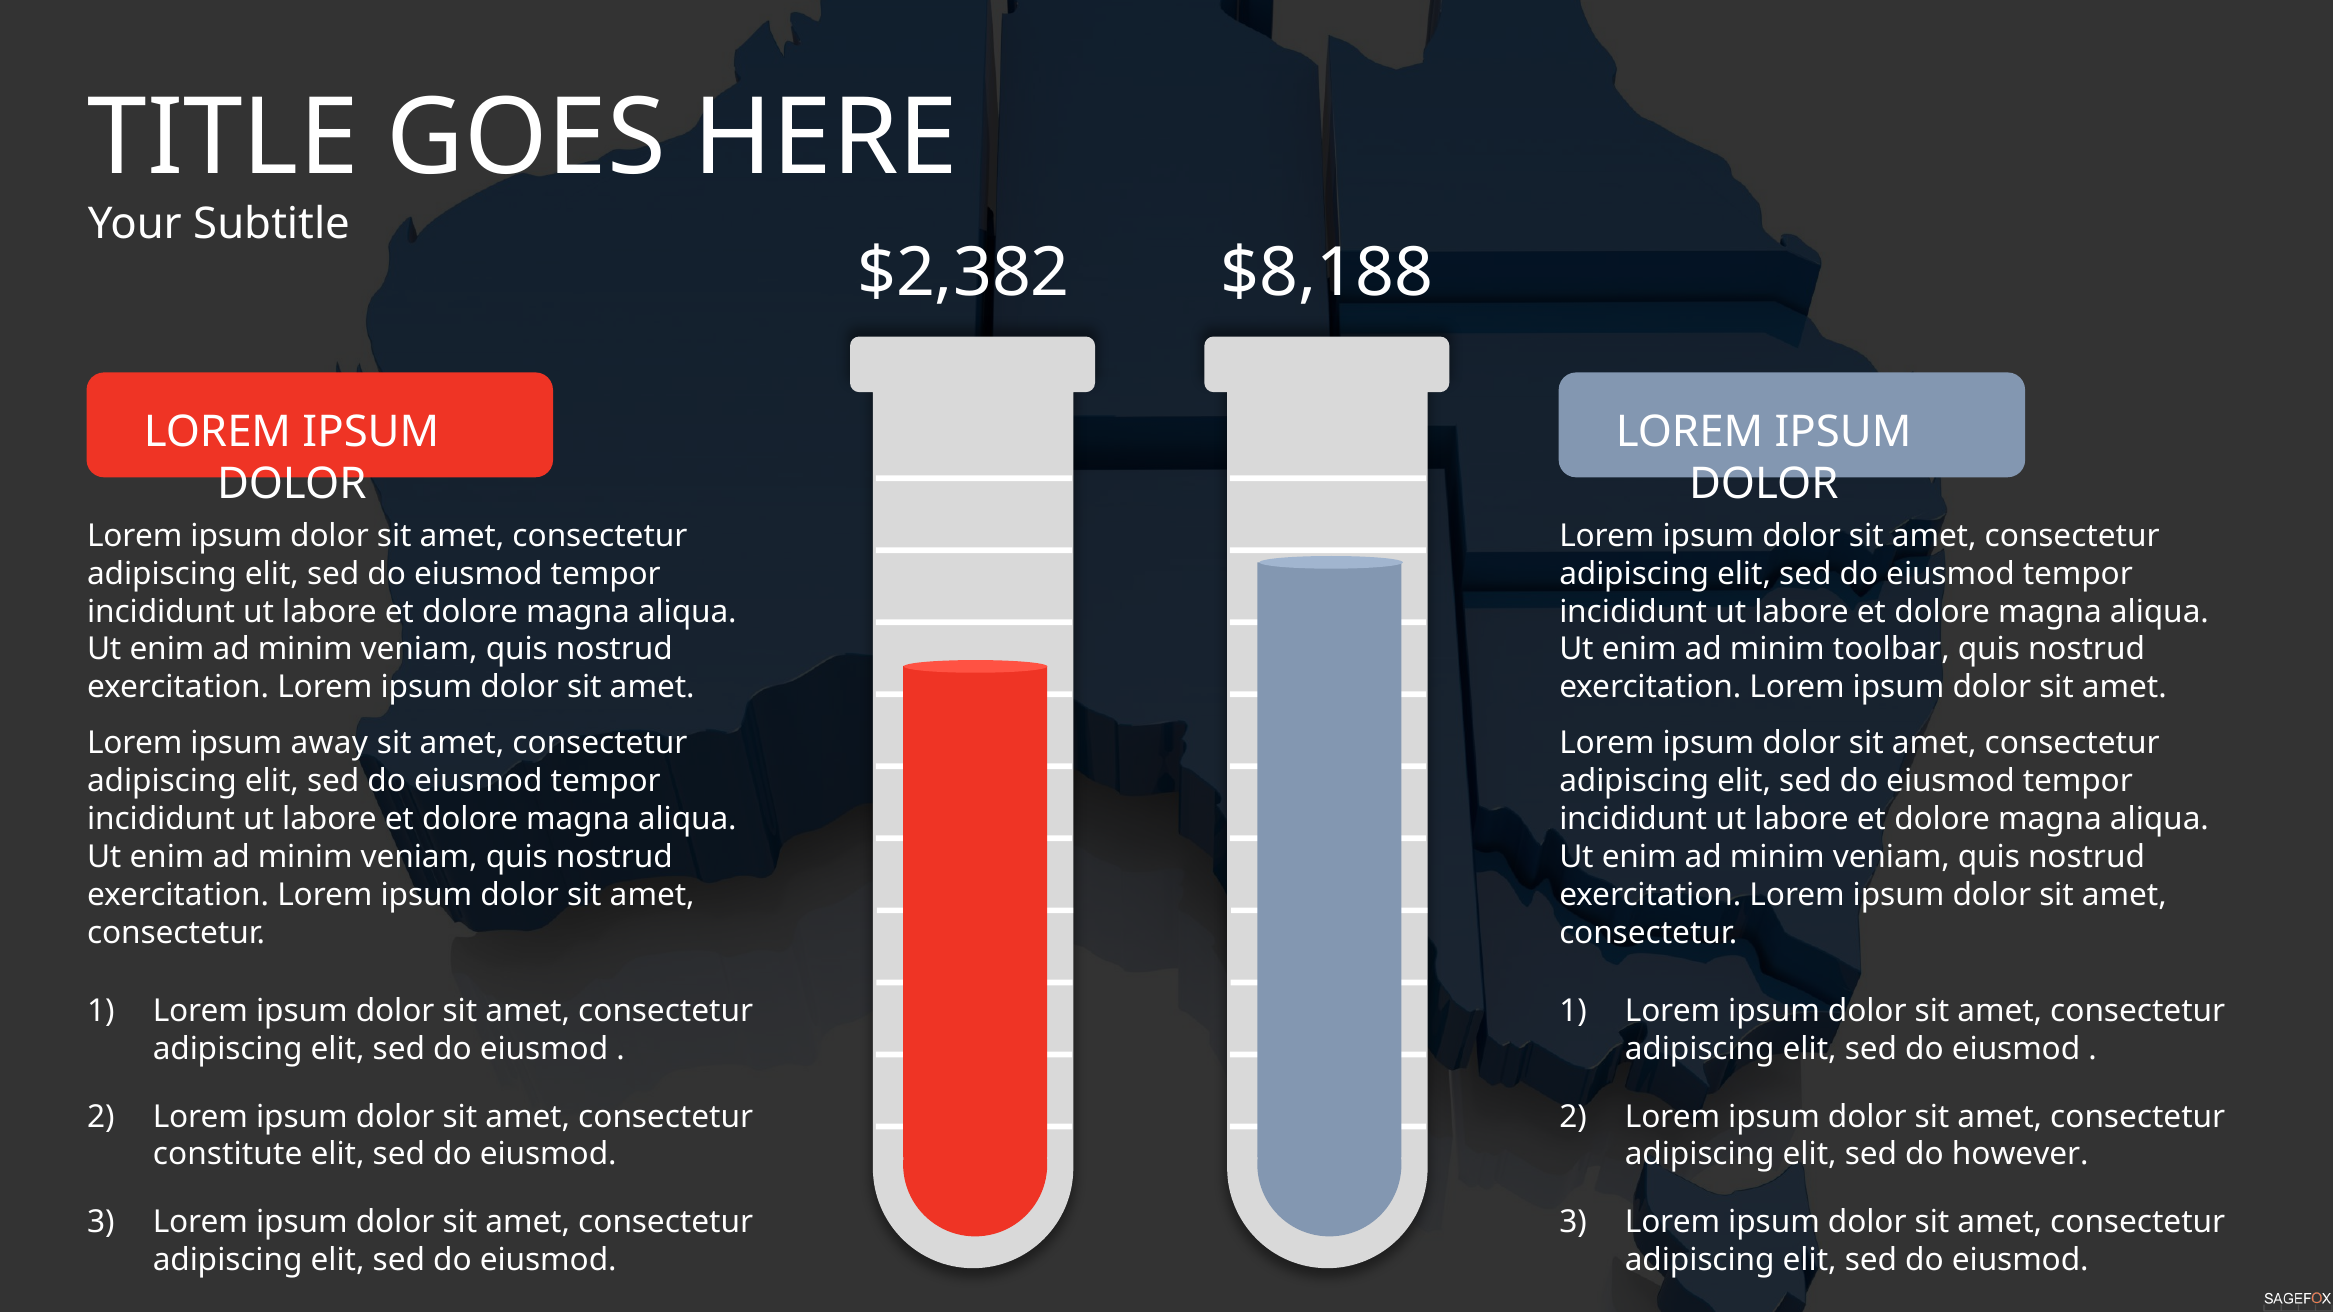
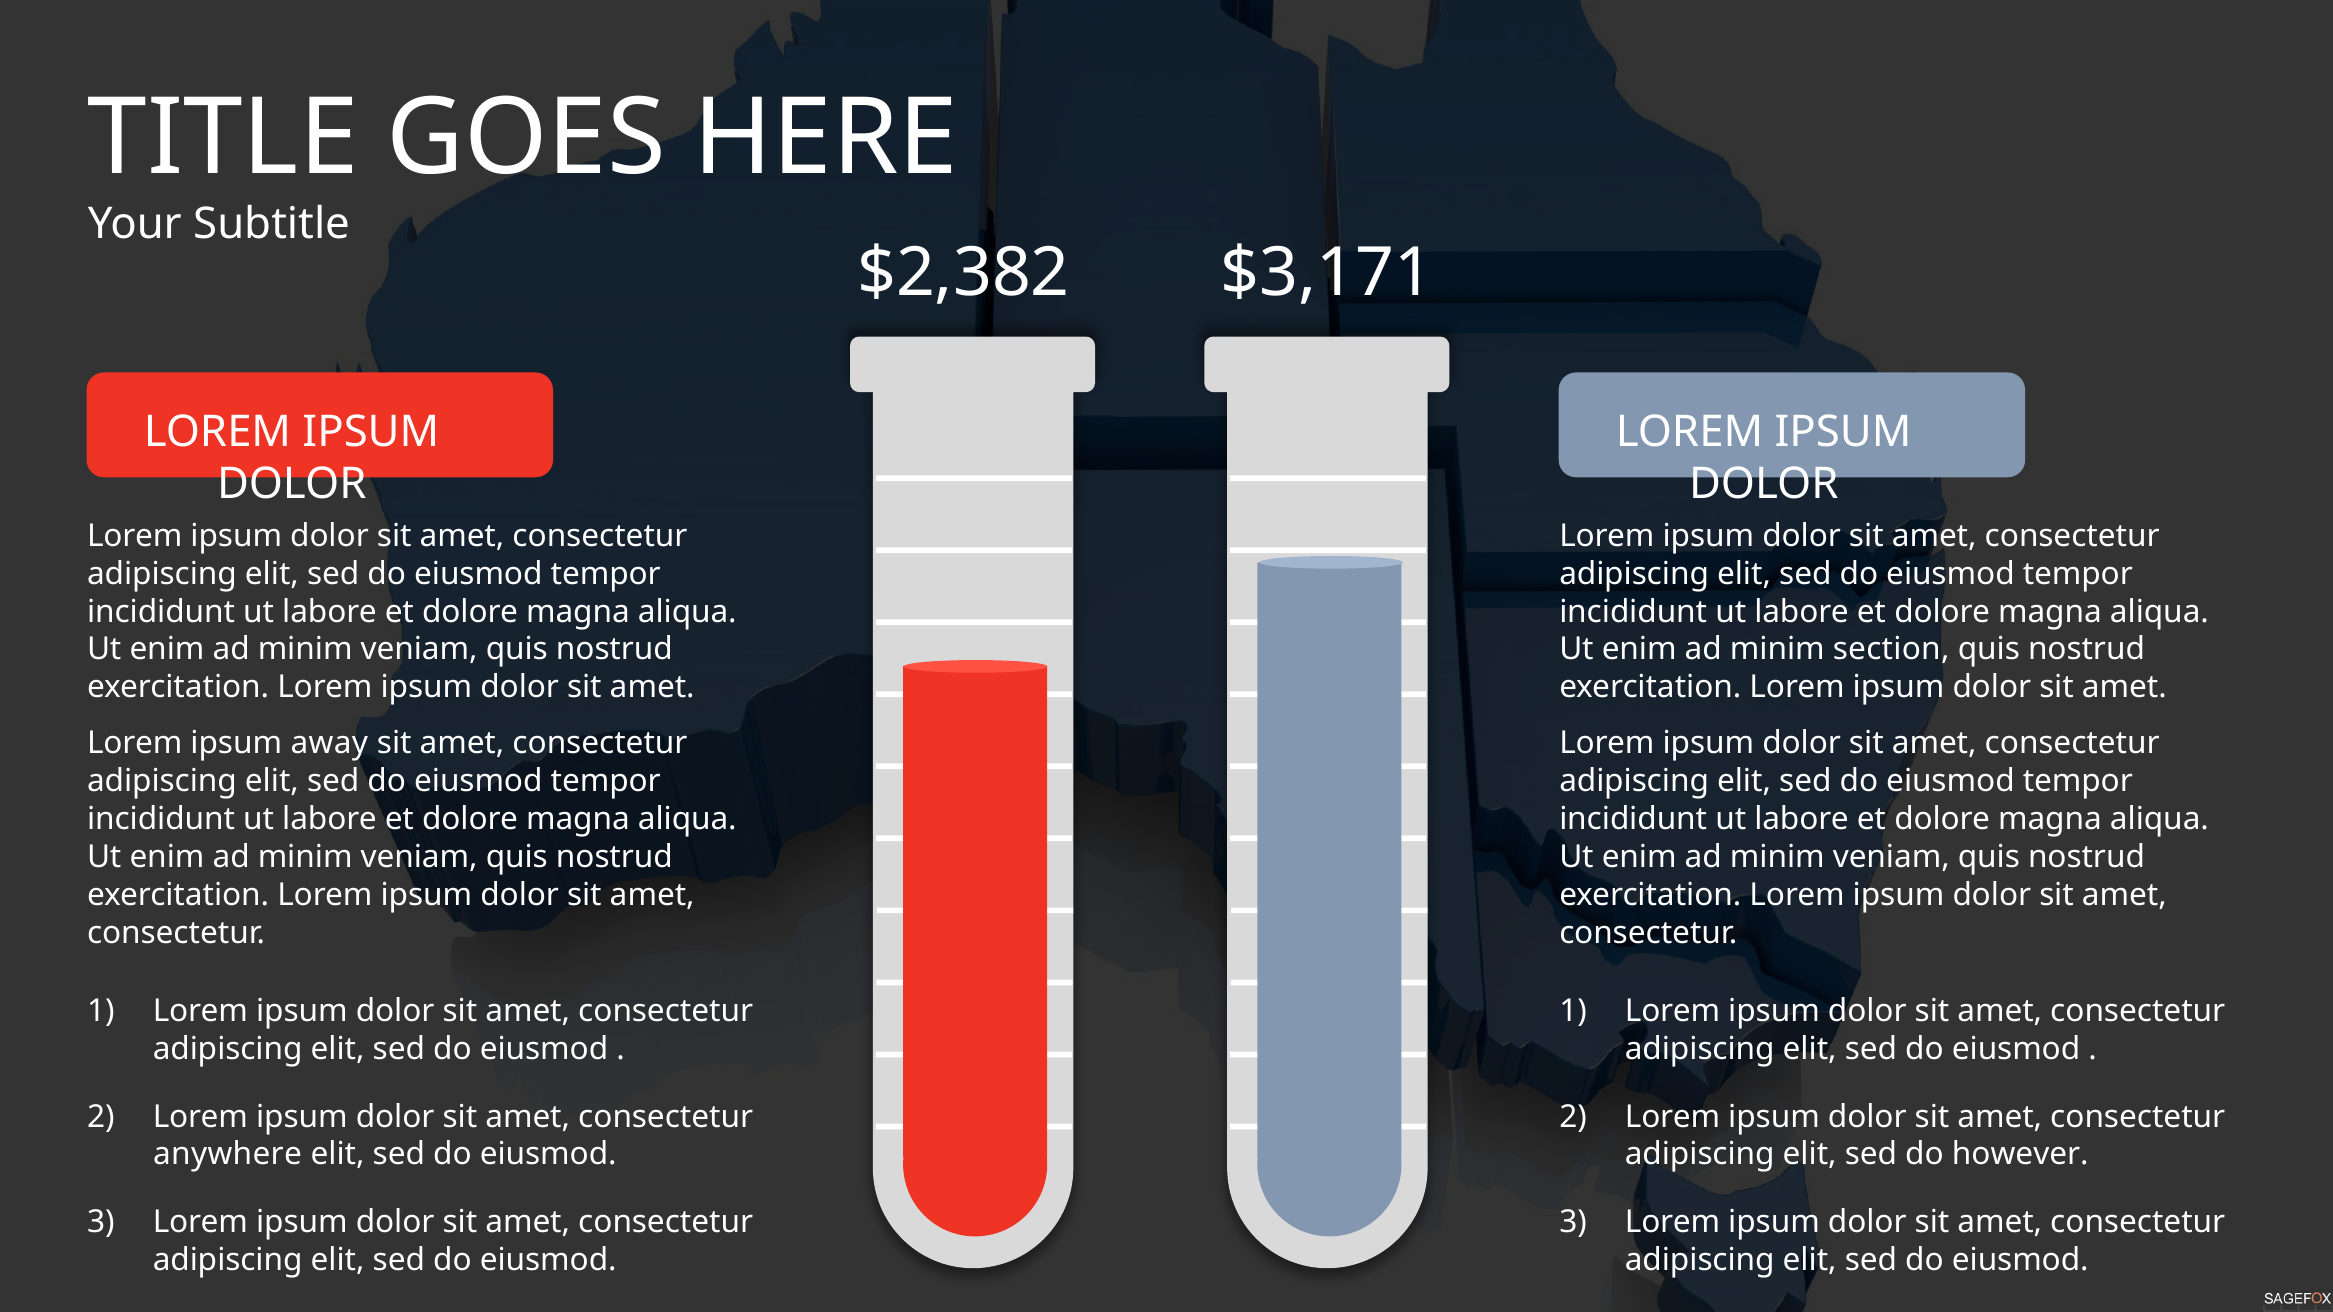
$8,188: $8,188 -> $3,171 (1327, 273)
toolbar: toolbar -> section (1891, 650)
constitute: constitute -> anywhere (228, 1155)
